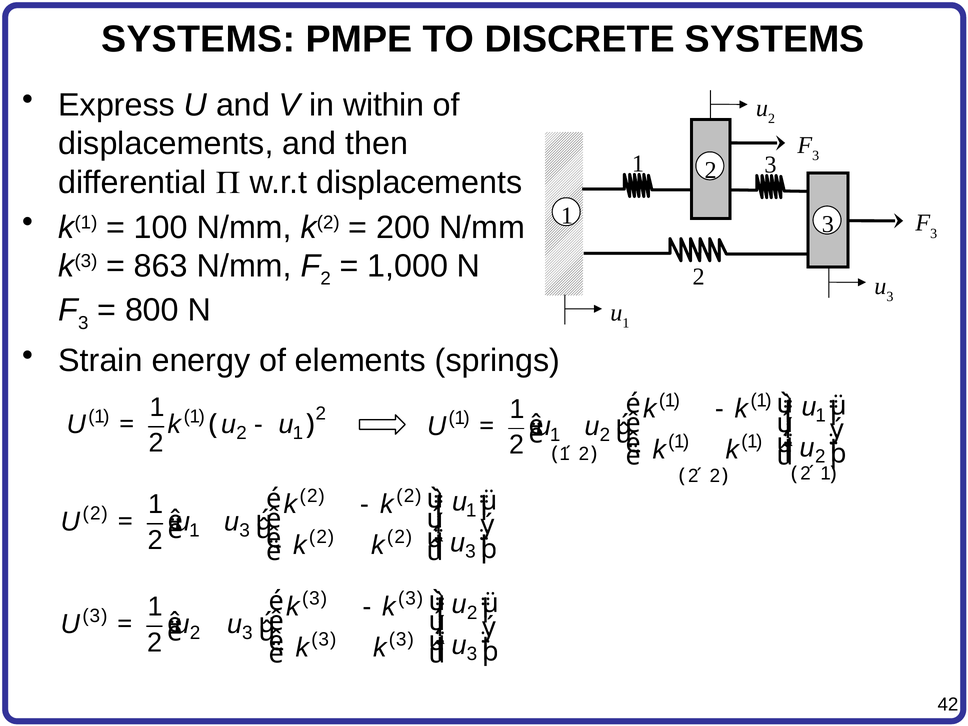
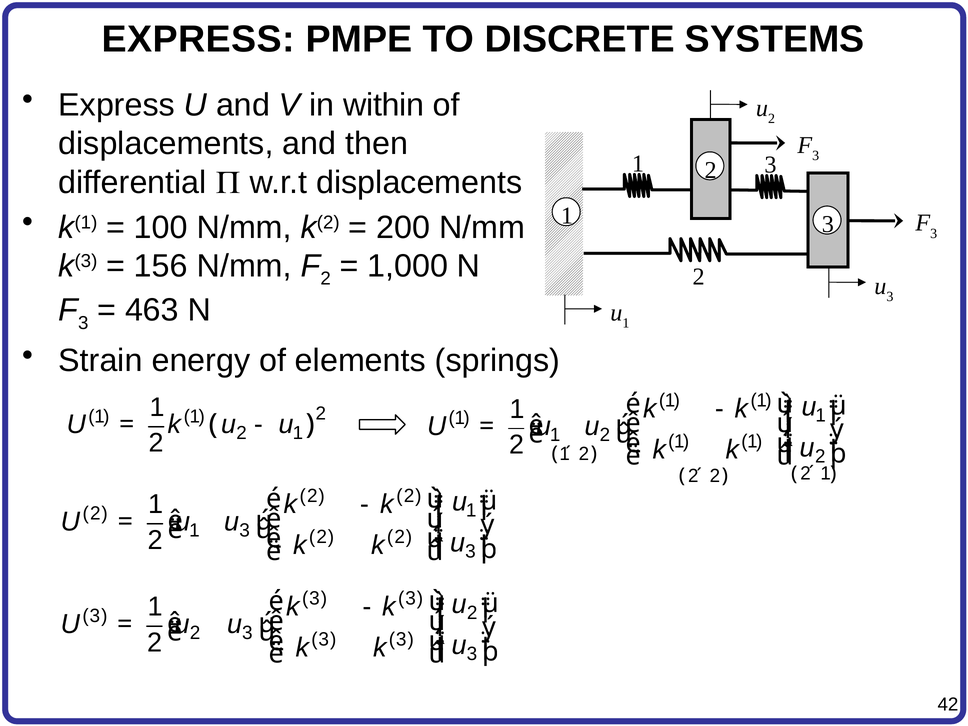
SYSTEMS: SYSTEMS -> EXPRESS (198, 39)
863: 863 -> 156 (161, 266)
800: 800 -> 463 (152, 310)
